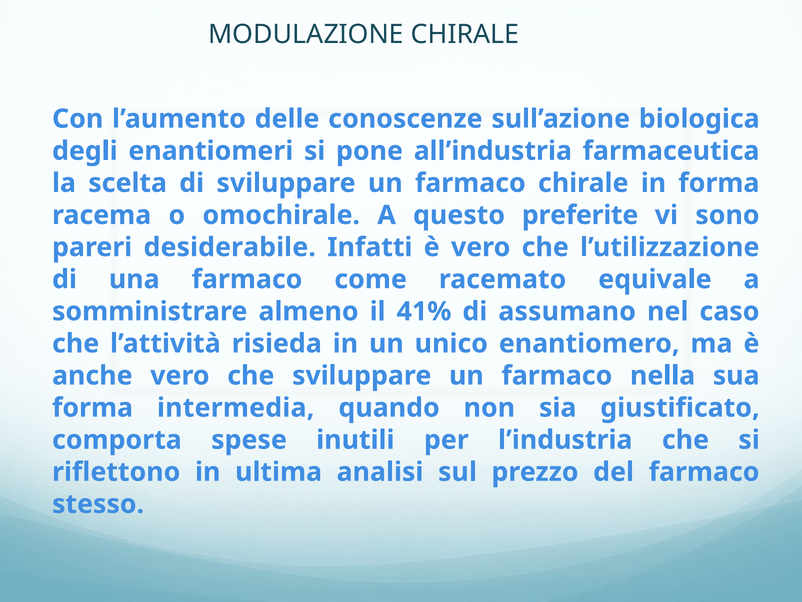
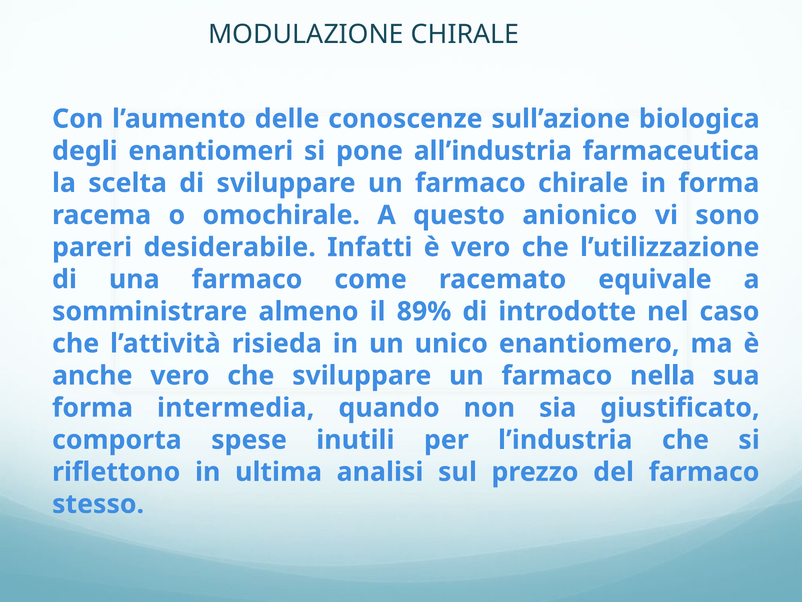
preferite: preferite -> anionico (580, 215)
41%: 41% -> 89% (424, 311)
assumano: assumano -> introdotte (567, 311)
